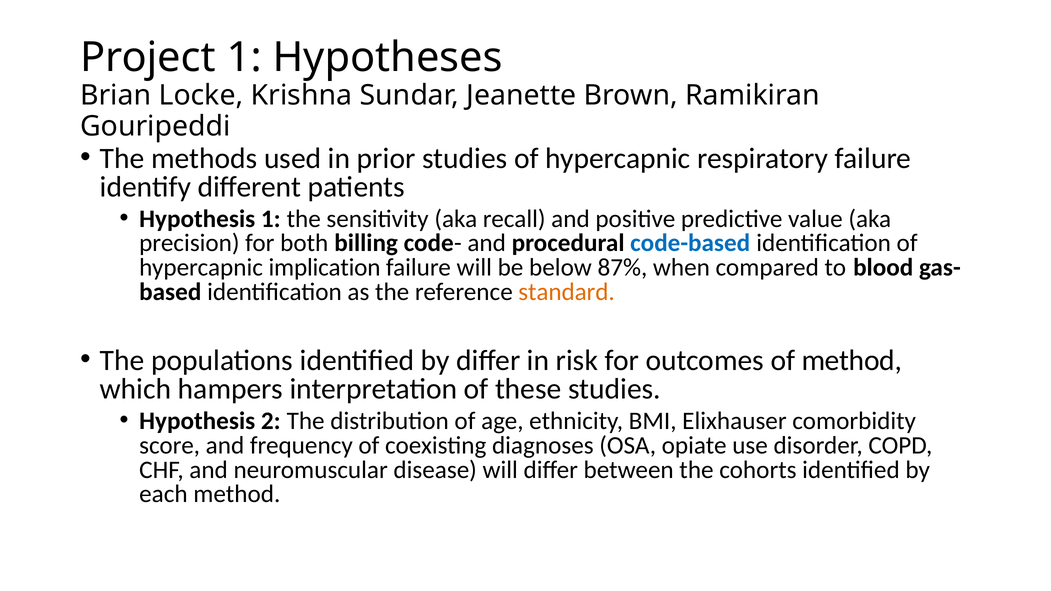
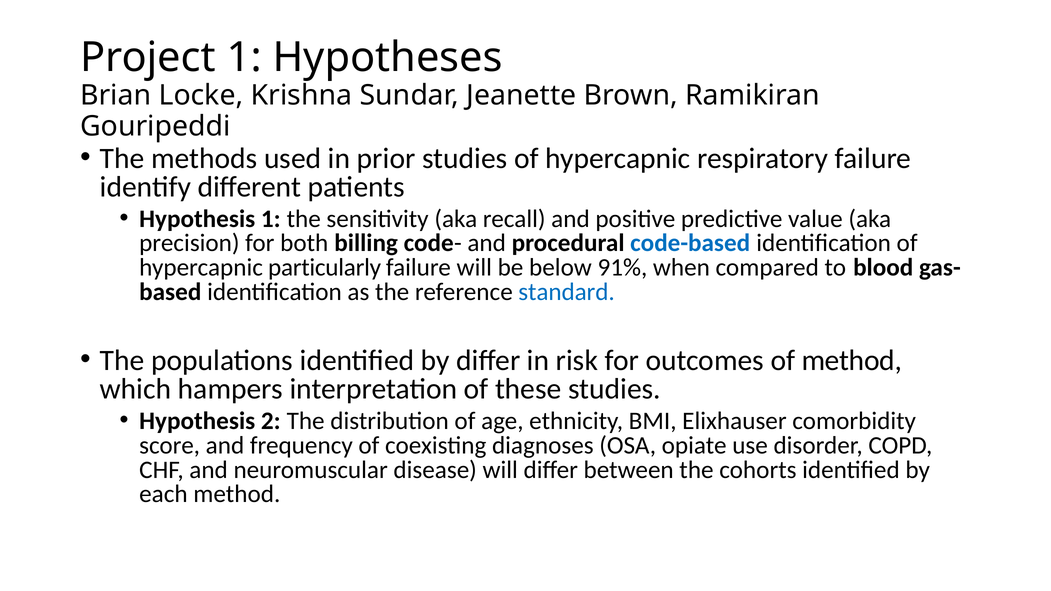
implication: implication -> particularly (325, 268)
87%: 87% -> 91% (622, 268)
standard colour: orange -> blue (567, 292)
